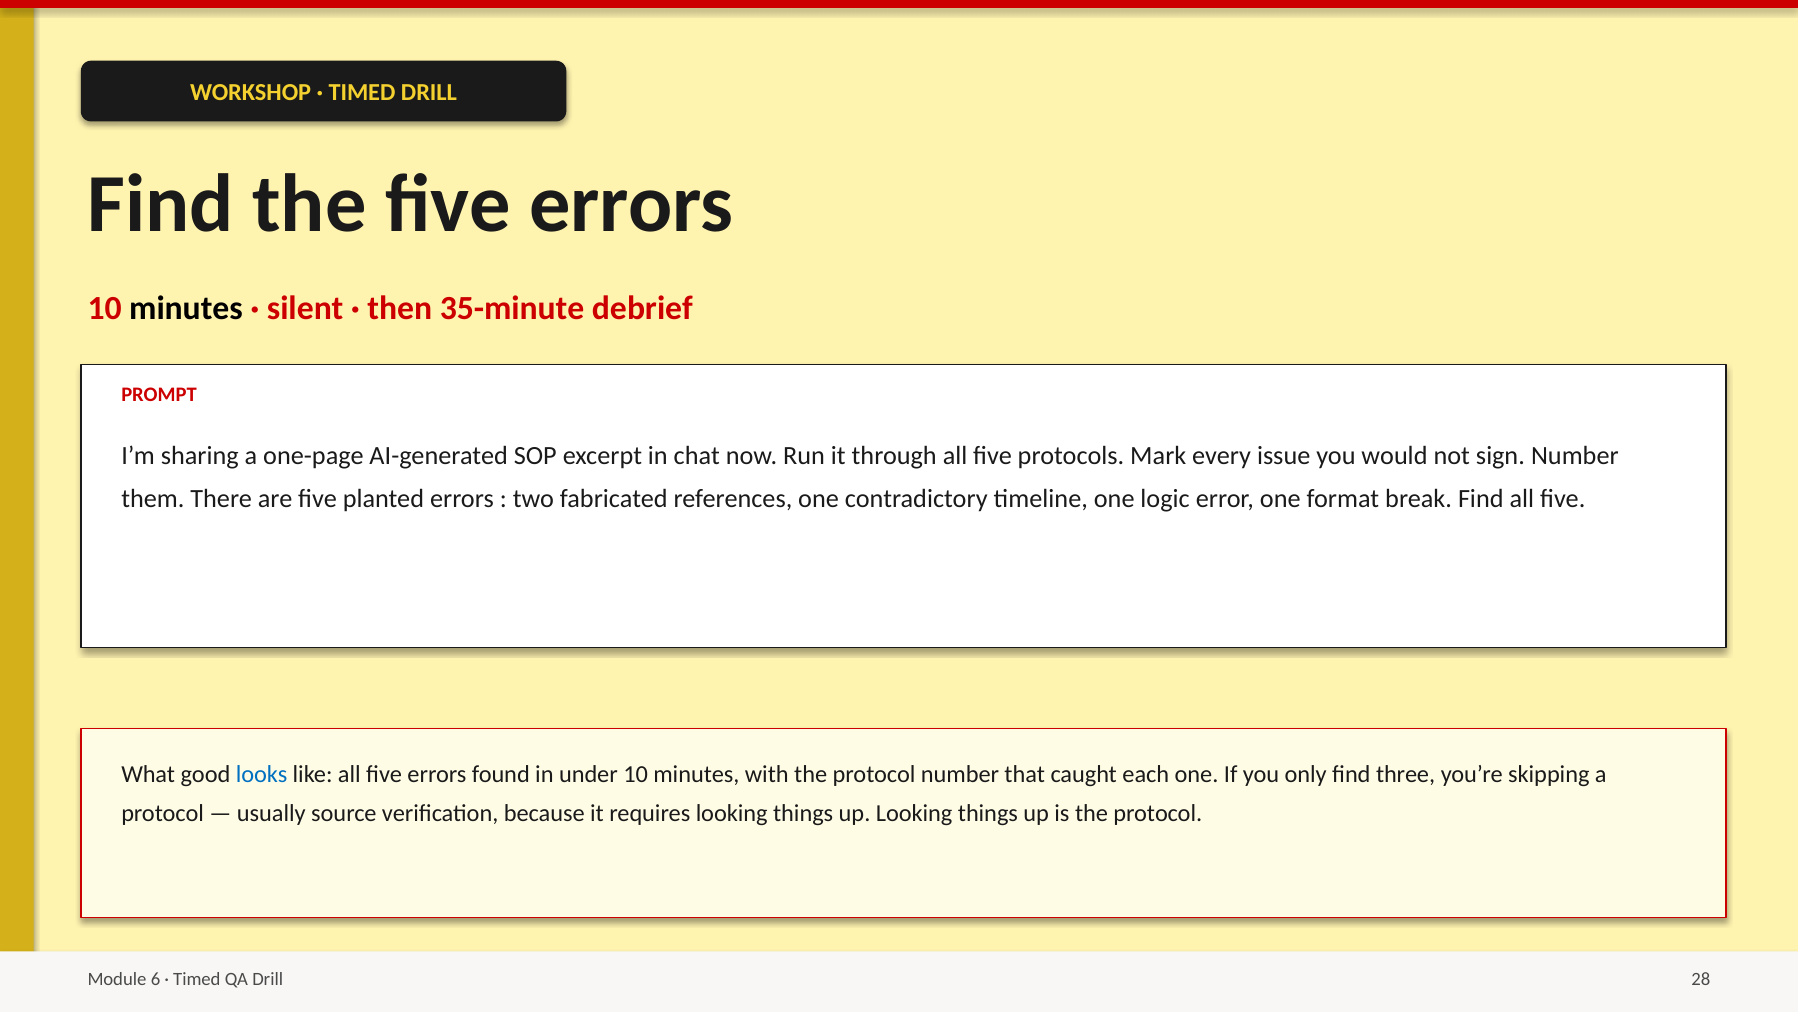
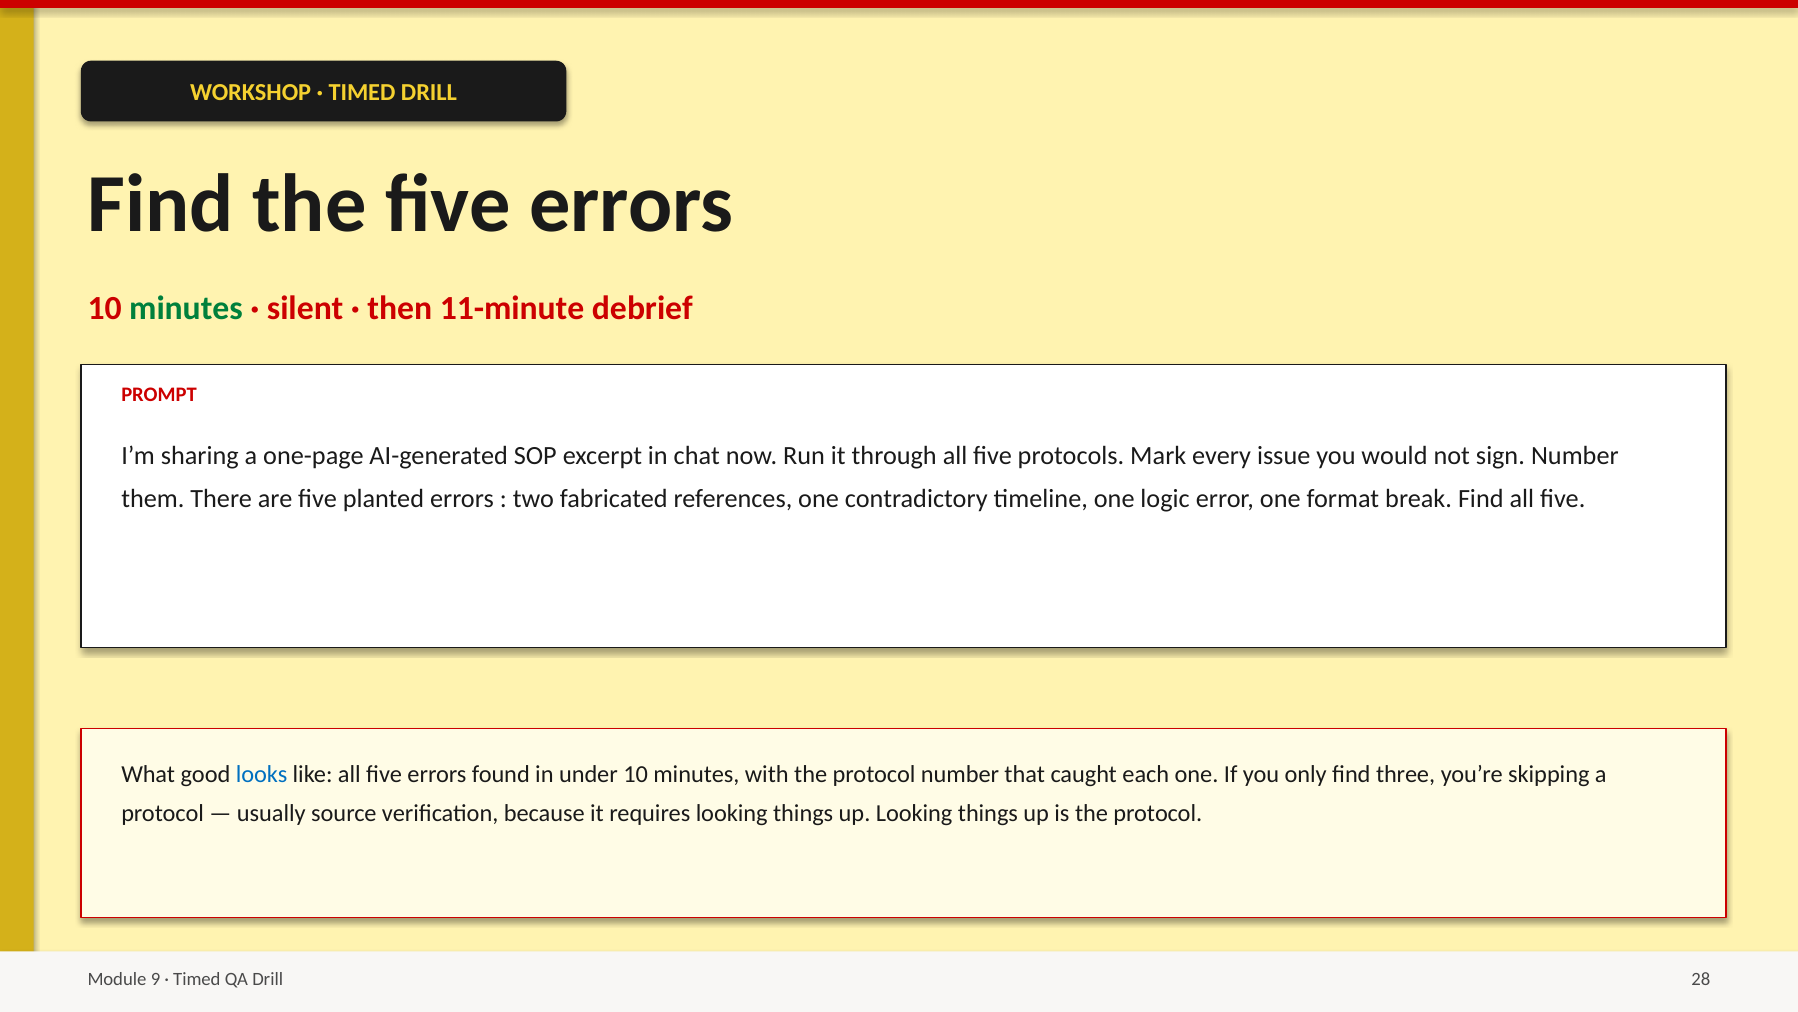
minutes colour: black -> green (186, 308)
35-minute: 35-minute -> 11-minute (512, 308)
6: 6 -> 9 (155, 979)
